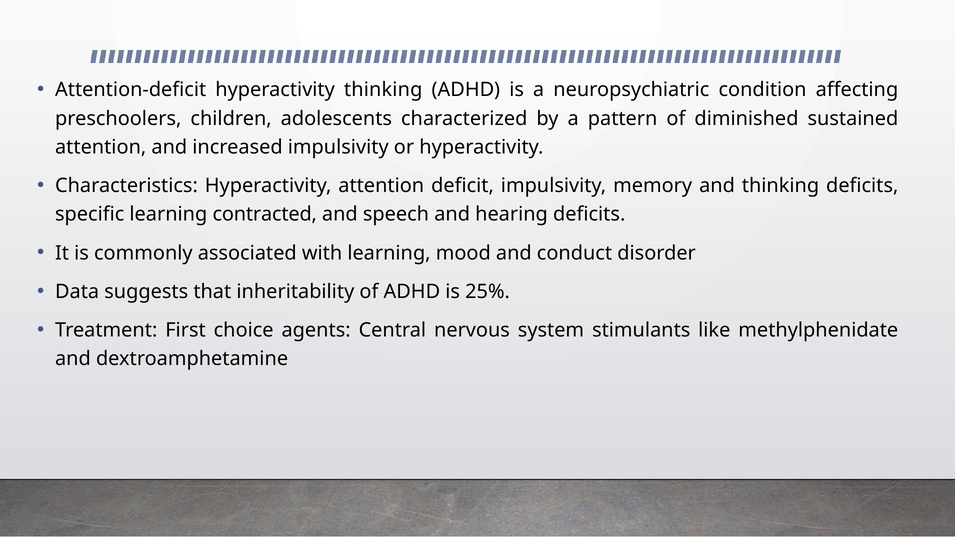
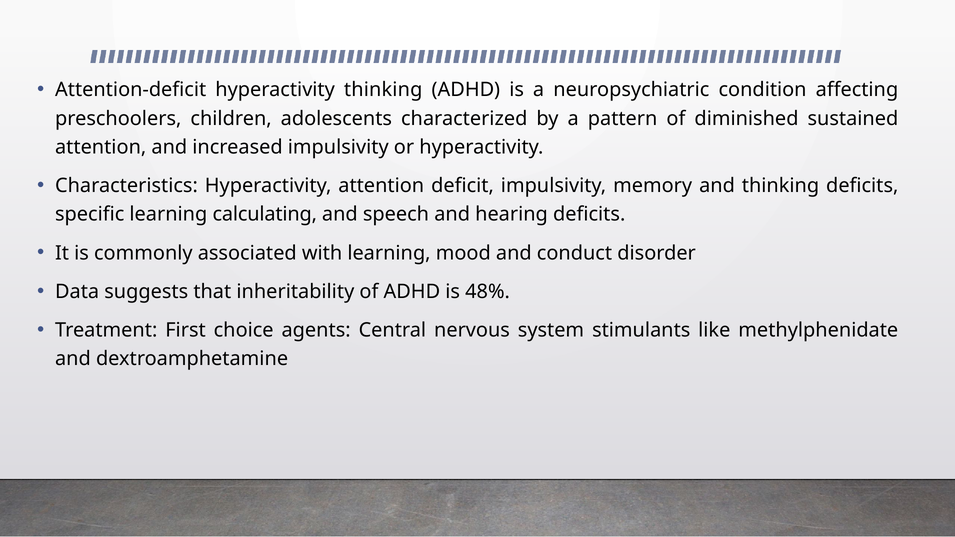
contracted: contracted -> calculating (265, 214)
25%: 25% -> 48% (488, 292)
